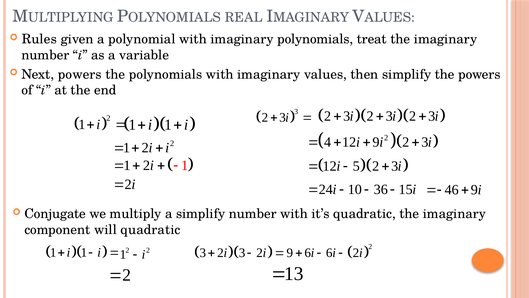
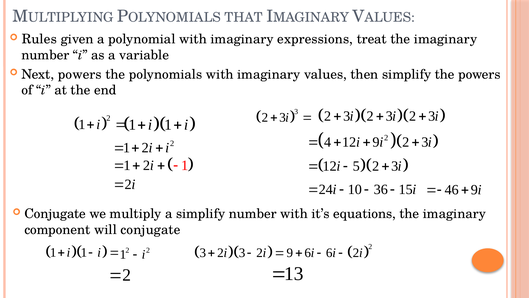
REAL: REAL -> THAT (244, 17)
imaginary polynomials: polynomials -> expressions (315, 39)
it’s quadratic: quadratic -> equations (365, 214)
will quadratic: quadratic -> conjugate (151, 229)
